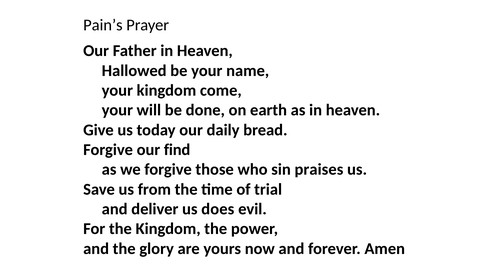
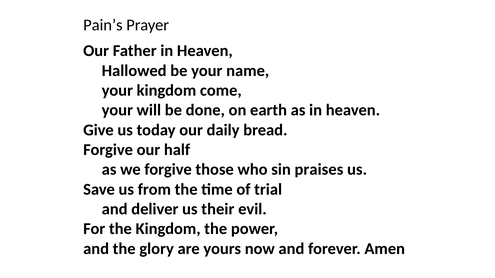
find: find -> half (177, 150)
does: does -> their (218, 209)
